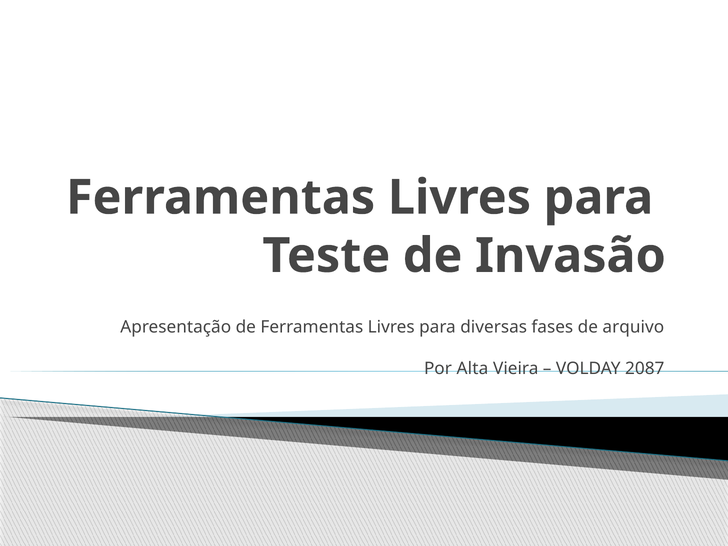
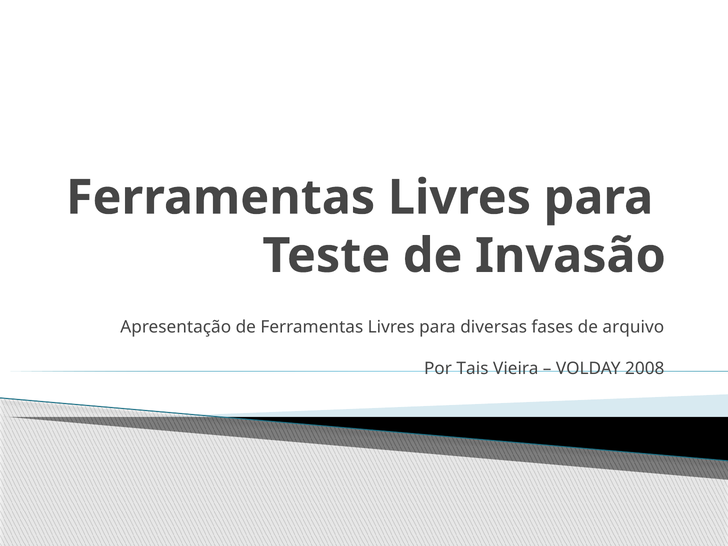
Alta: Alta -> Tais (472, 369)
2087: 2087 -> 2008 (645, 369)
